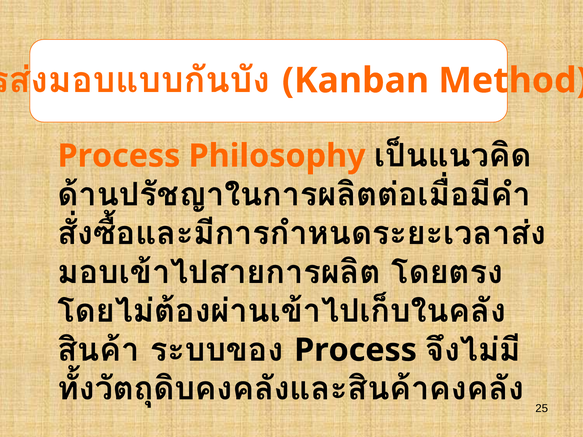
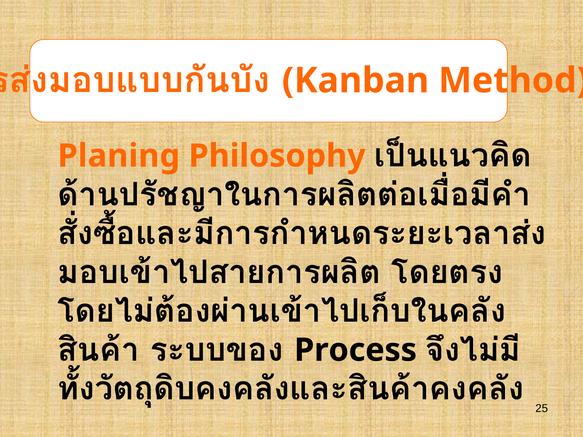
Process: Process -> Planing (119, 156)
